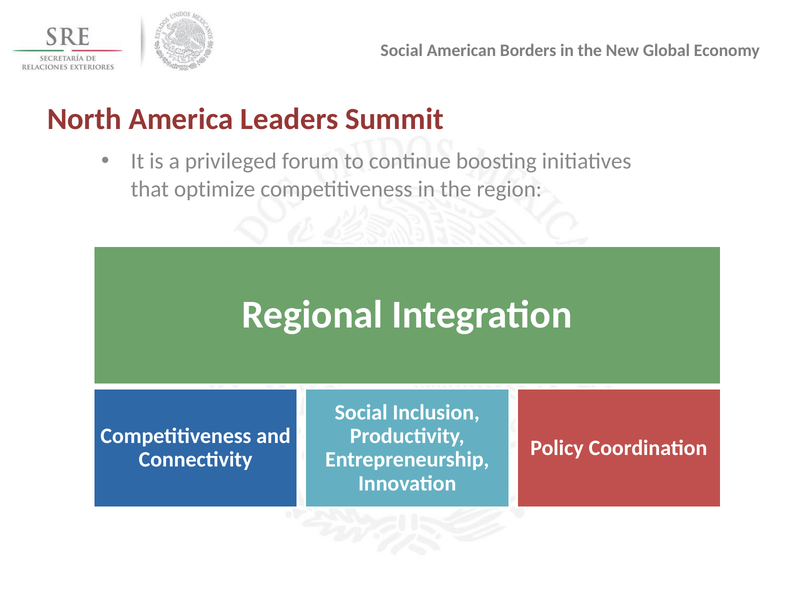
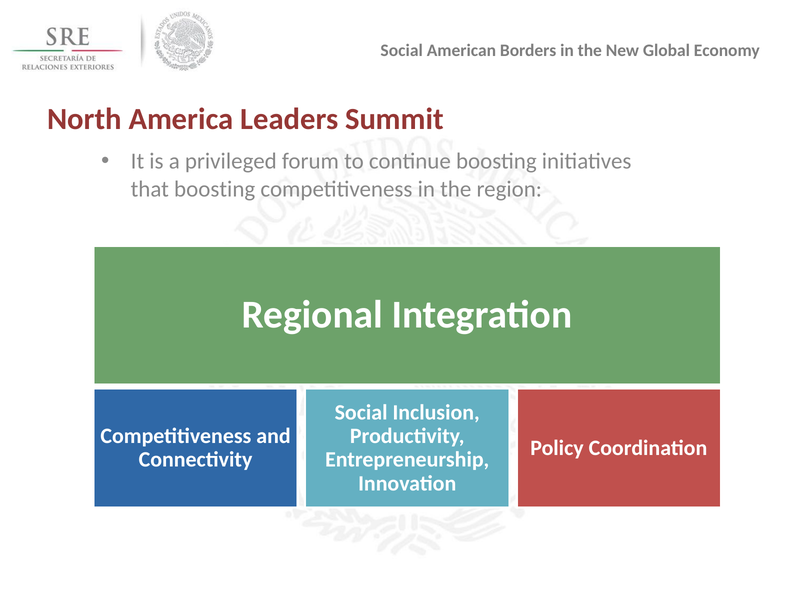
that optimize: optimize -> boosting (215, 189)
